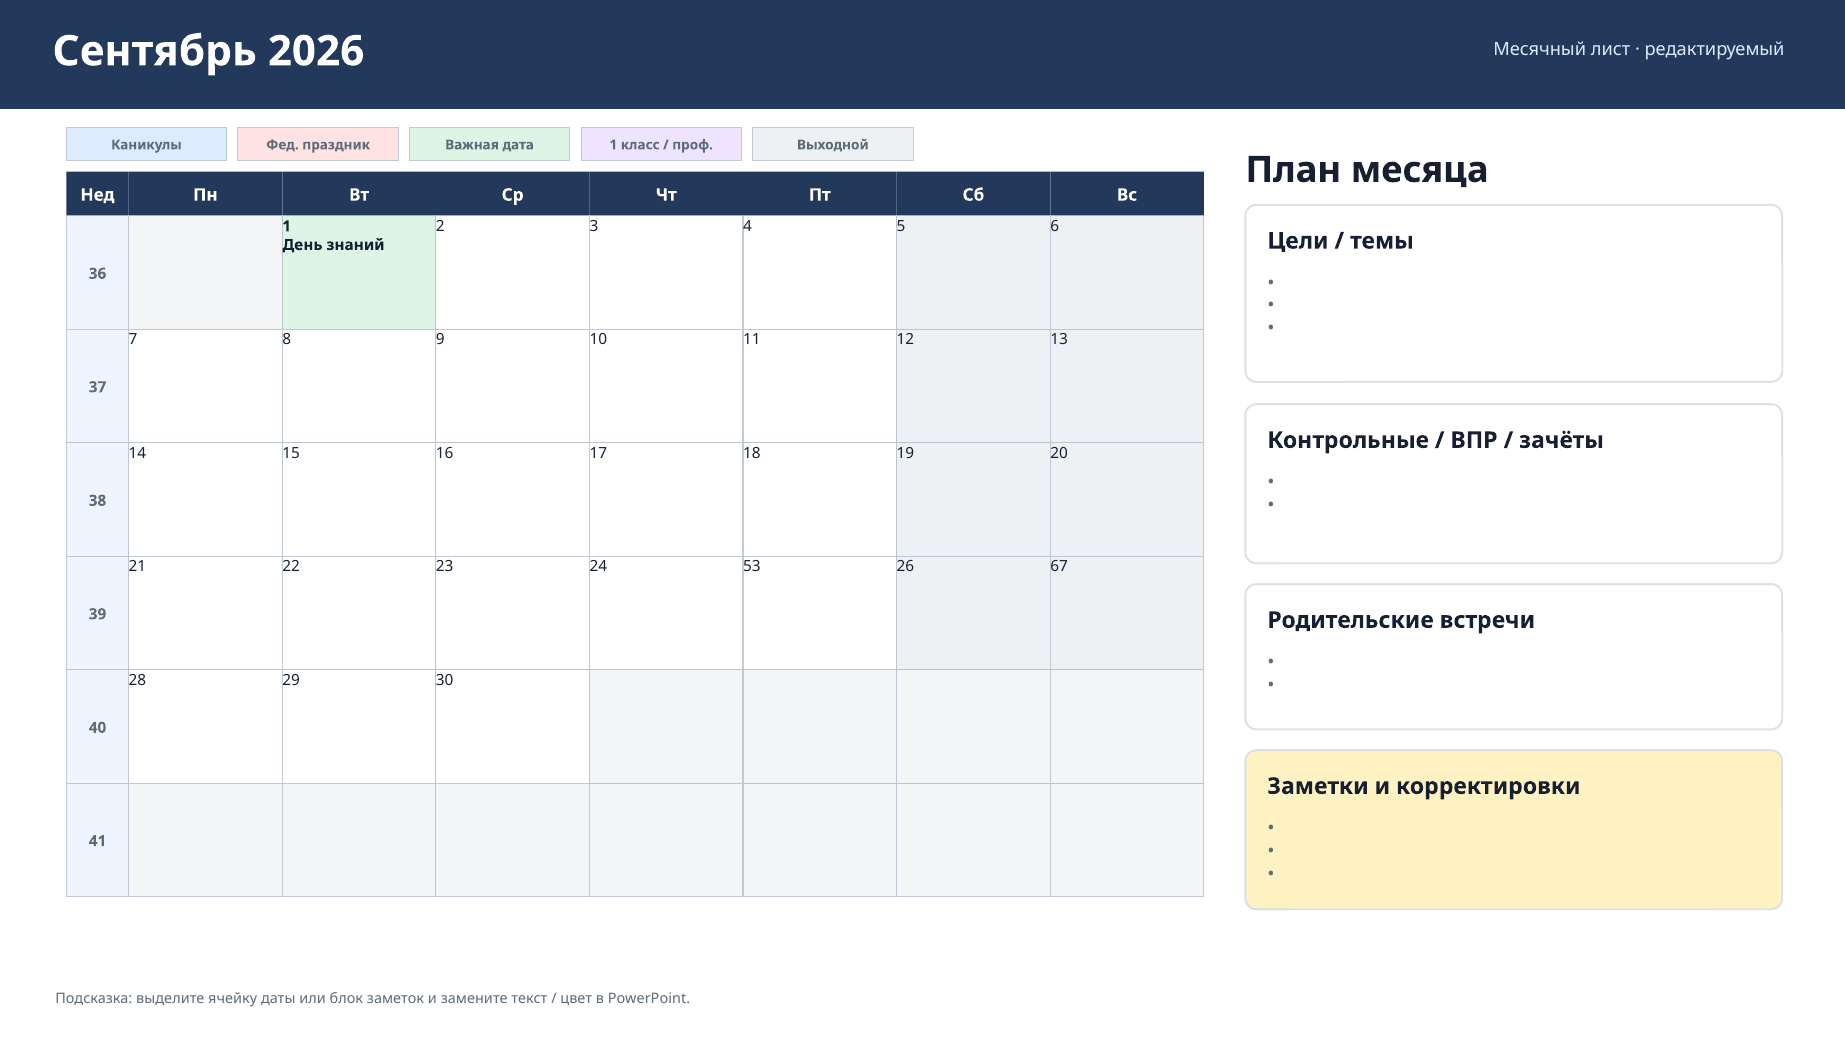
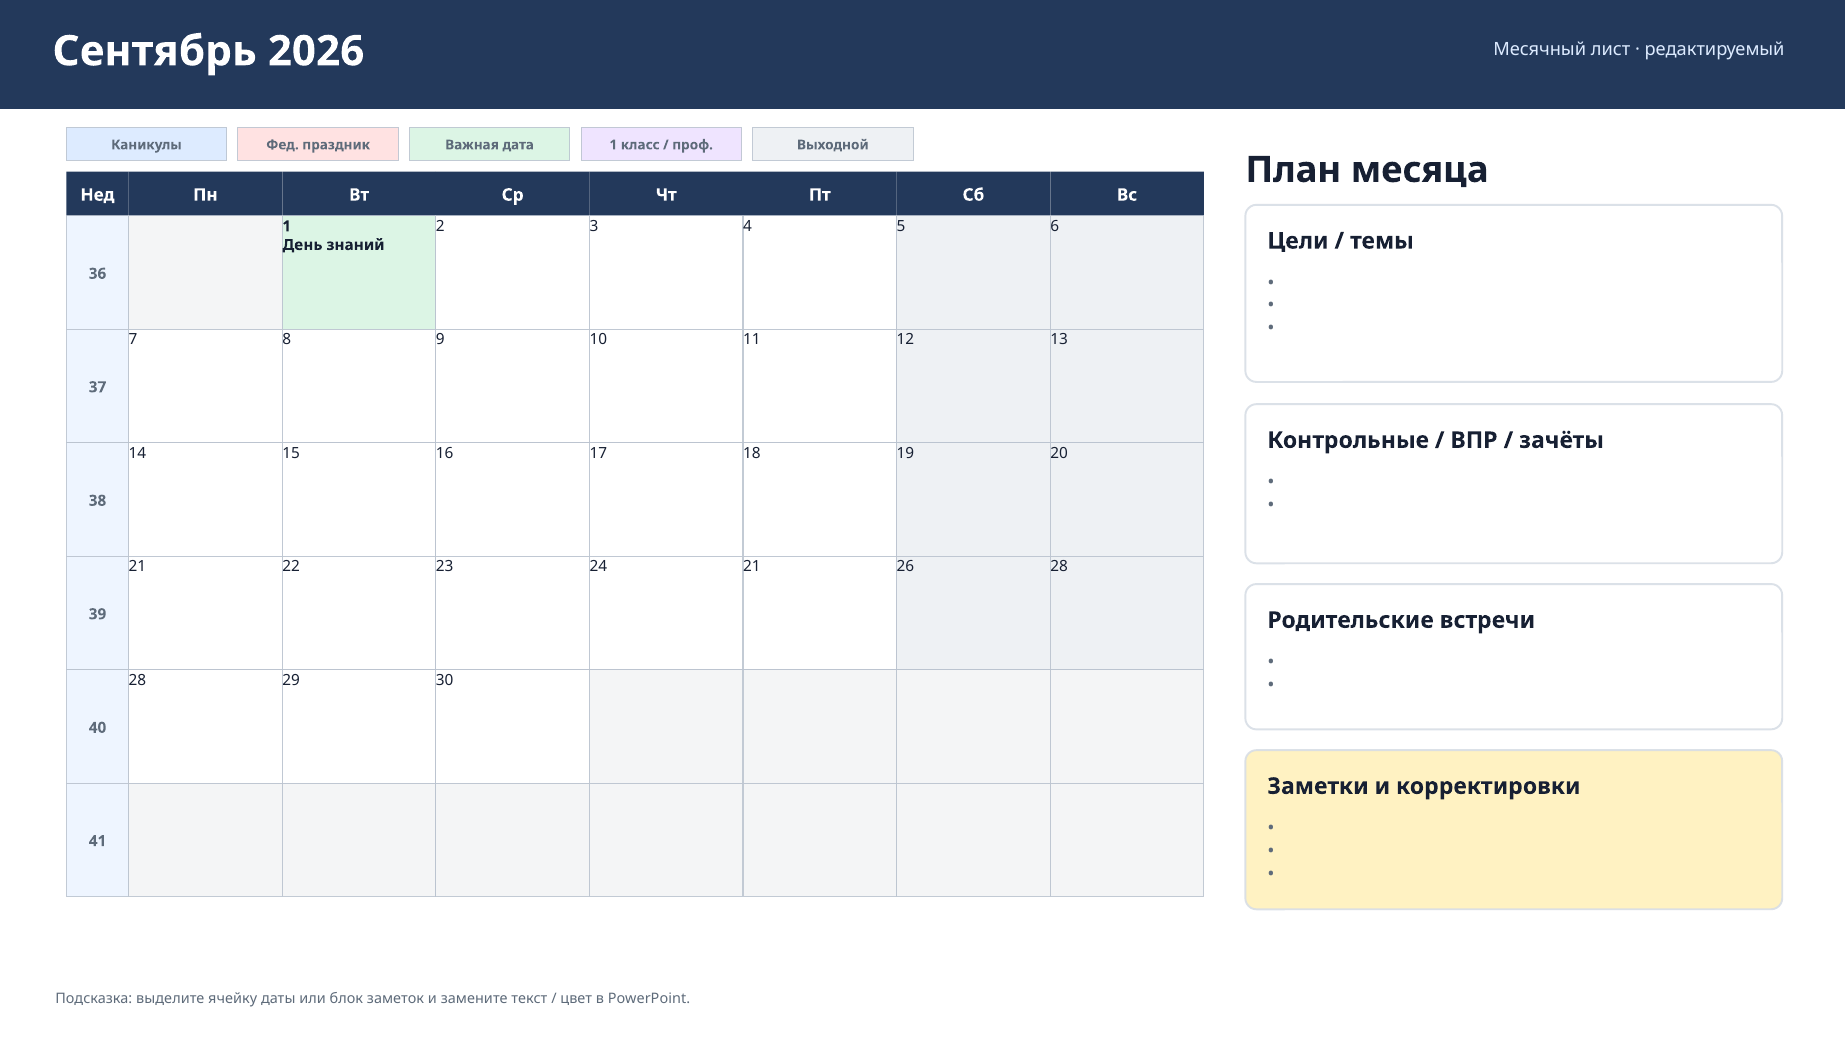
24 53: 53 -> 21 (752, 567)
26 67: 67 -> 28 (1059, 567)
